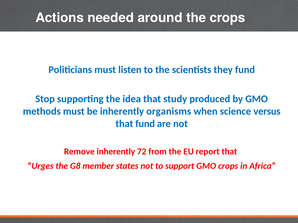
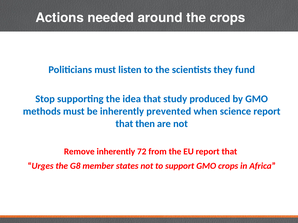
organisms: organisms -> prevented (169, 112)
science versus: versus -> report (267, 112)
that fund: fund -> then (145, 124)
